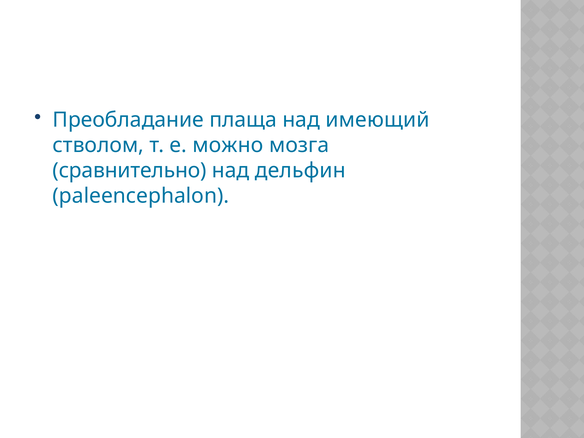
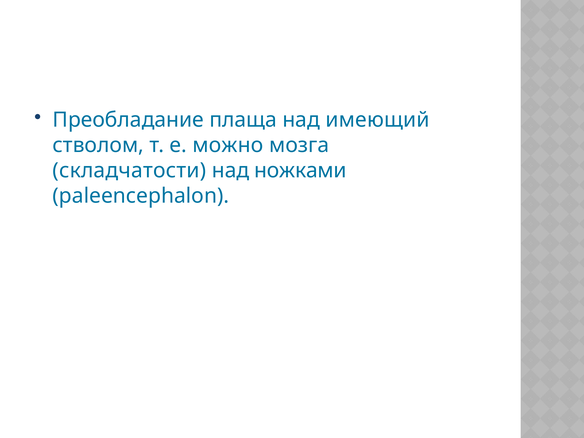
сравнительно: сравнительно -> складчатости (129, 171)
дельфин: дельфин -> ножками (300, 171)
